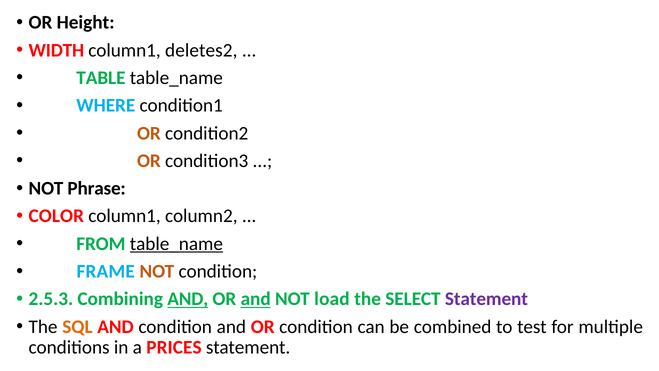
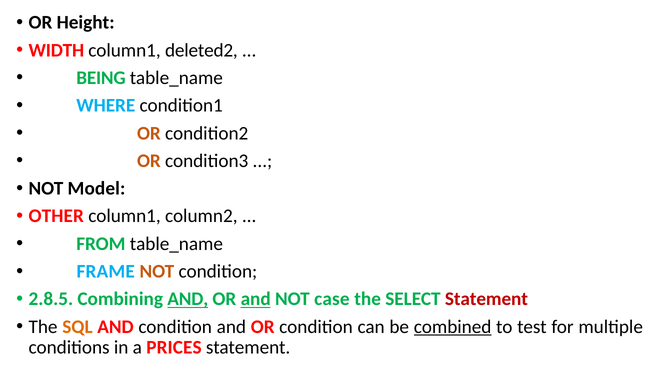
deletes2: deletes2 -> deleted2 (201, 50)
TABLE: TABLE -> BEING (101, 78)
Phrase: Phrase -> Model (96, 188)
COLOR: COLOR -> OTHER (56, 216)
table_name underline: present -> none (176, 244)
2.5.3: 2.5.3 -> 2.8.5 (51, 299)
load: load -> case (332, 299)
Statement colour: purple -> red (486, 299)
combined underline: none -> present (453, 326)
